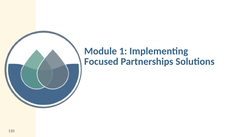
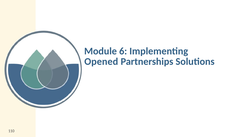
1: 1 -> 6 (123, 51)
Focused: Focused -> Opened (101, 61)
